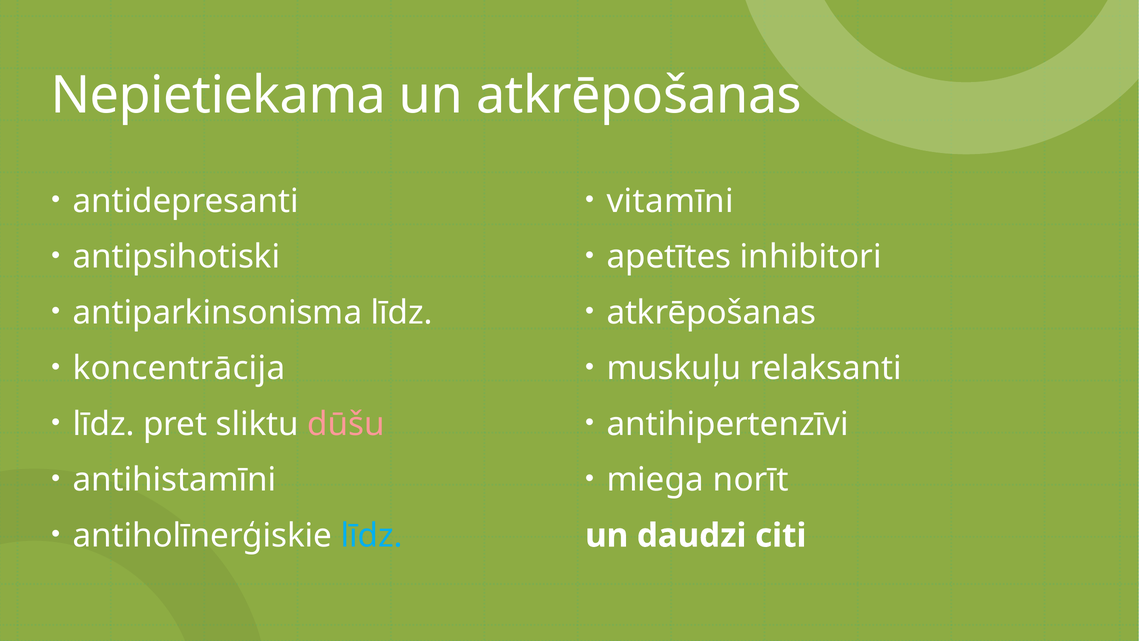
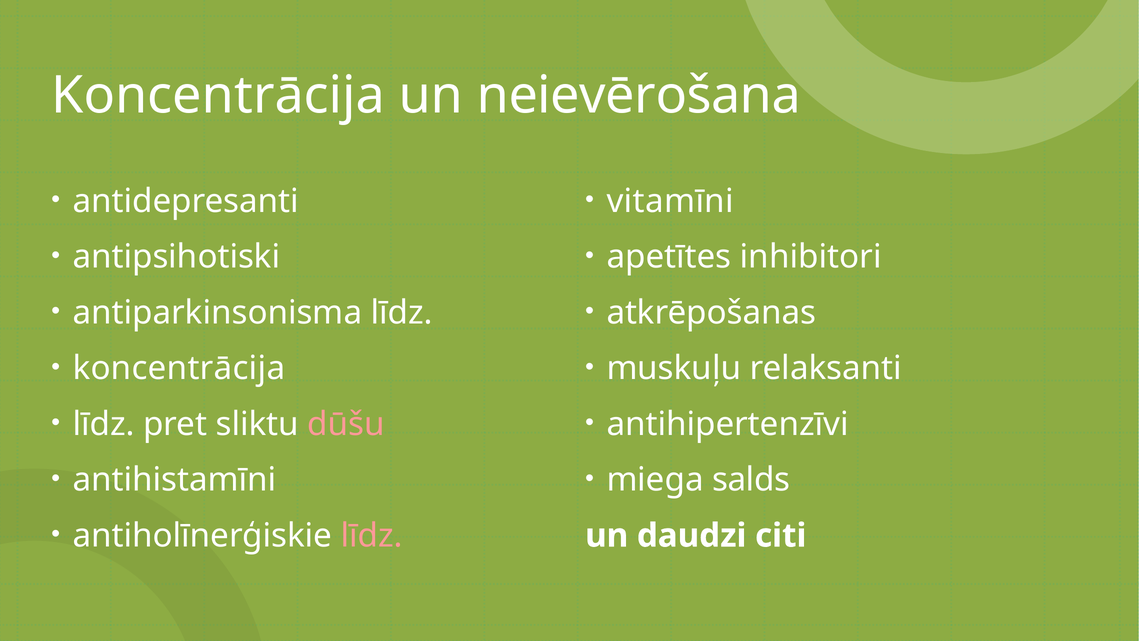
Nepietiekama: Nepietiekama -> Koncentrācija (218, 96)
un atkrēpošanas: atkrēpošanas -> neievērošana (639, 96)
norīt: norīt -> salds (751, 480)
līdz colour: light blue -> pink (372, 535)
